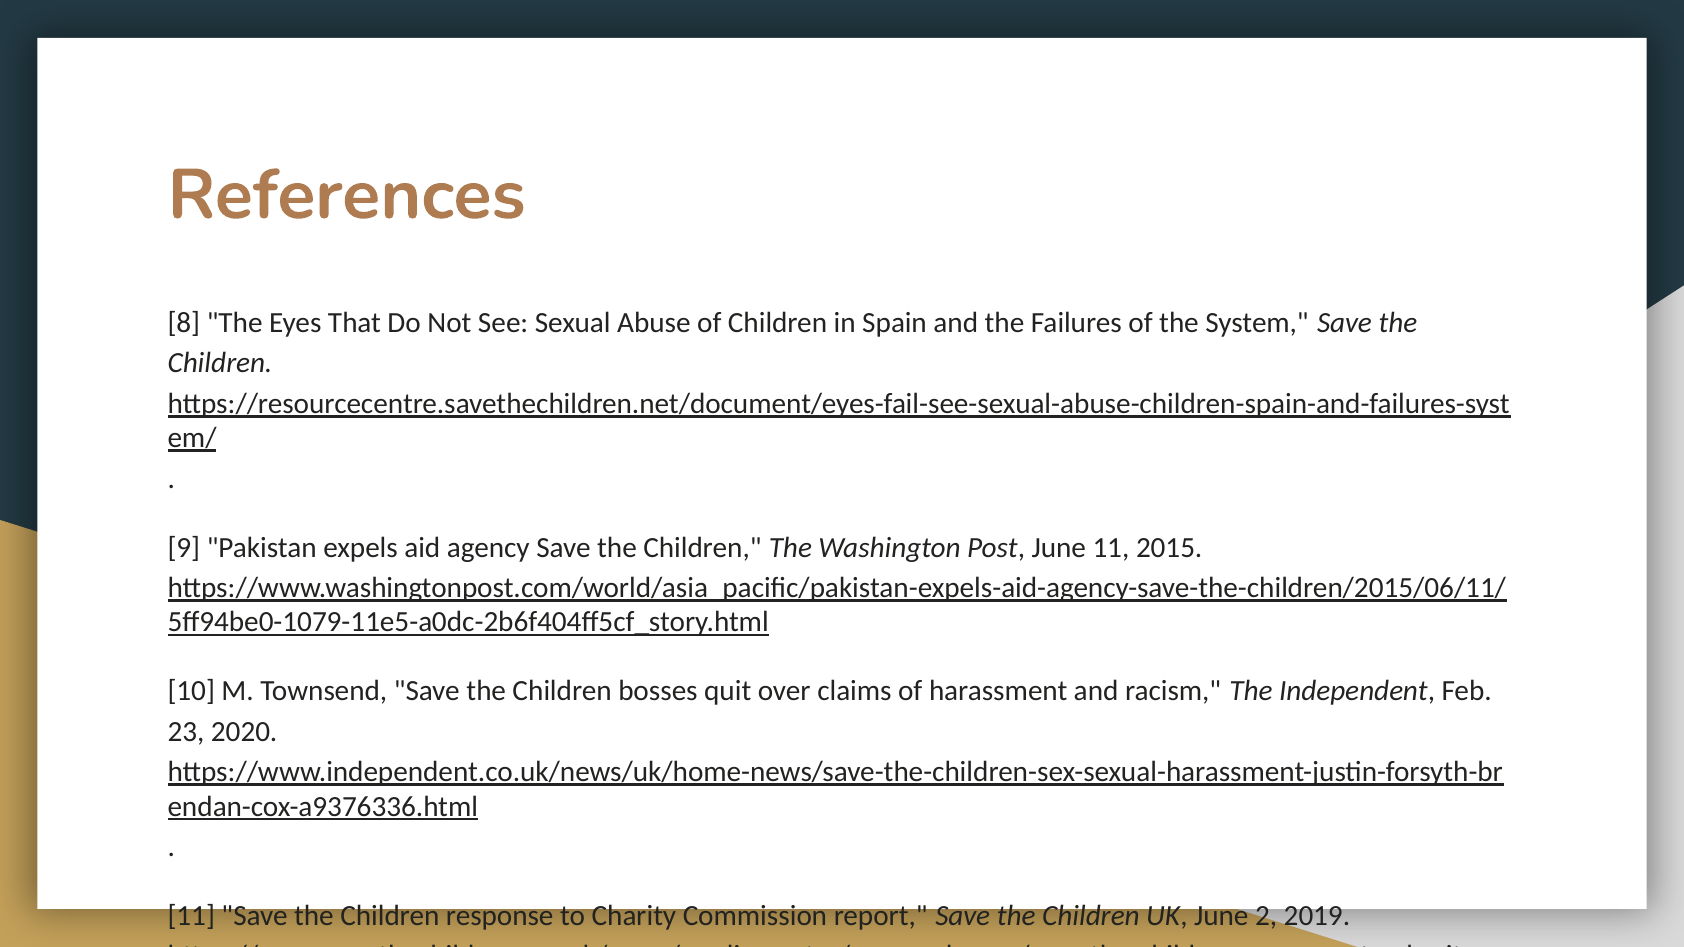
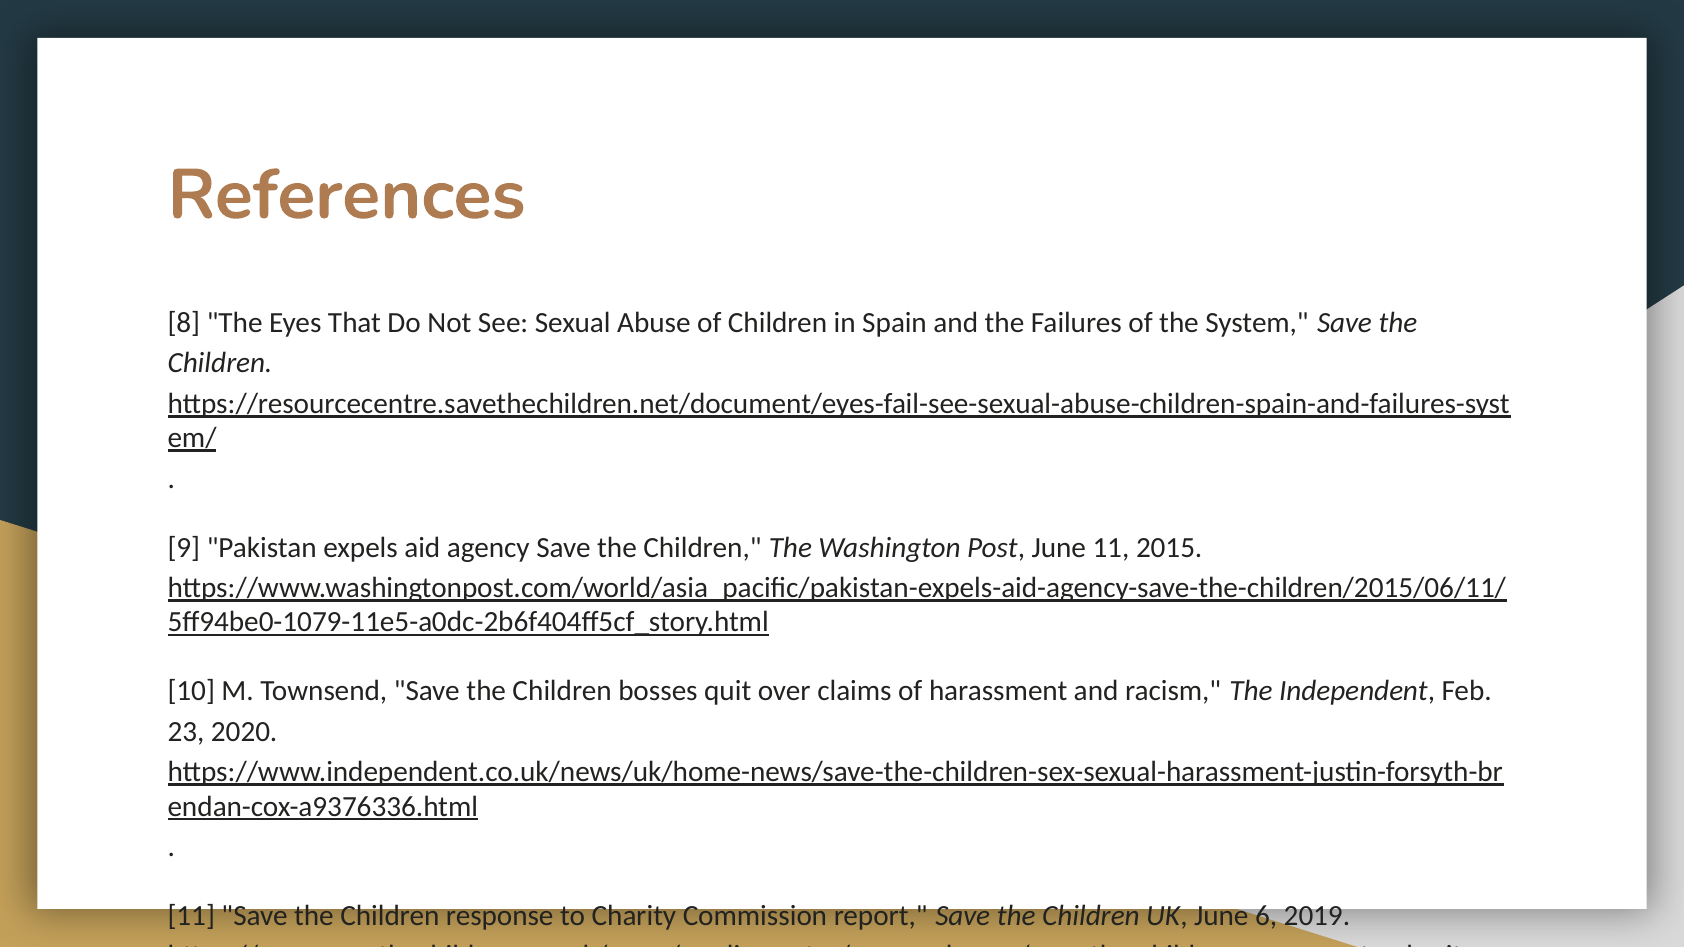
2: 2 -> 6 (1266, 916)
